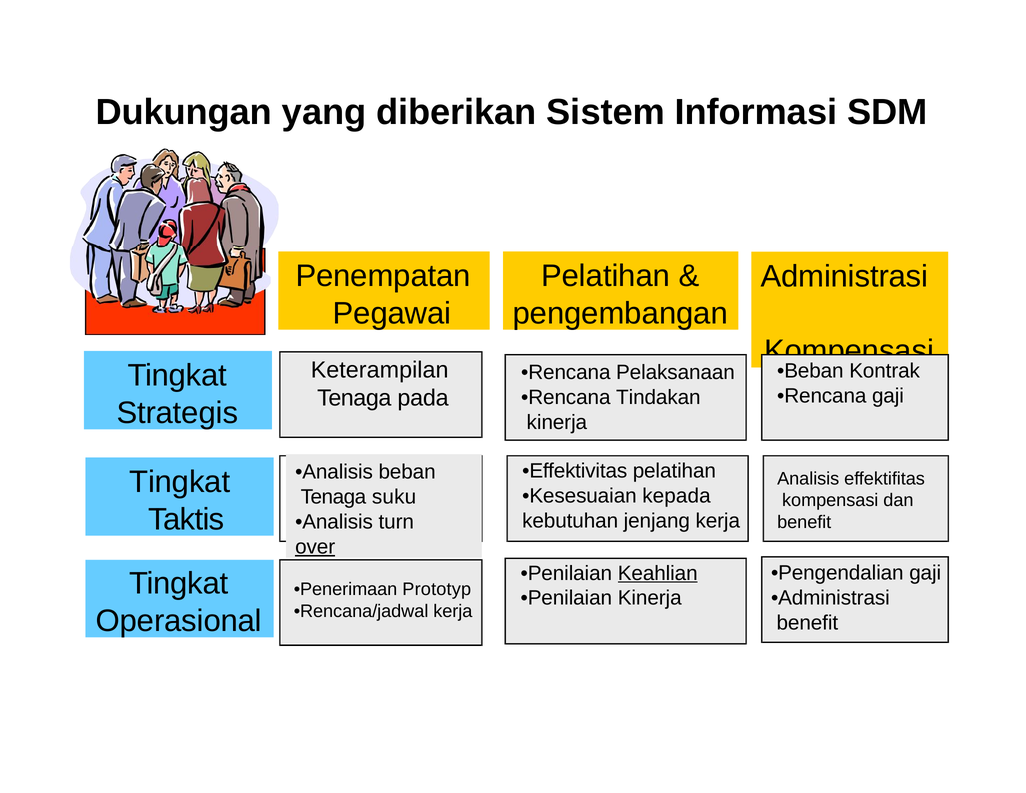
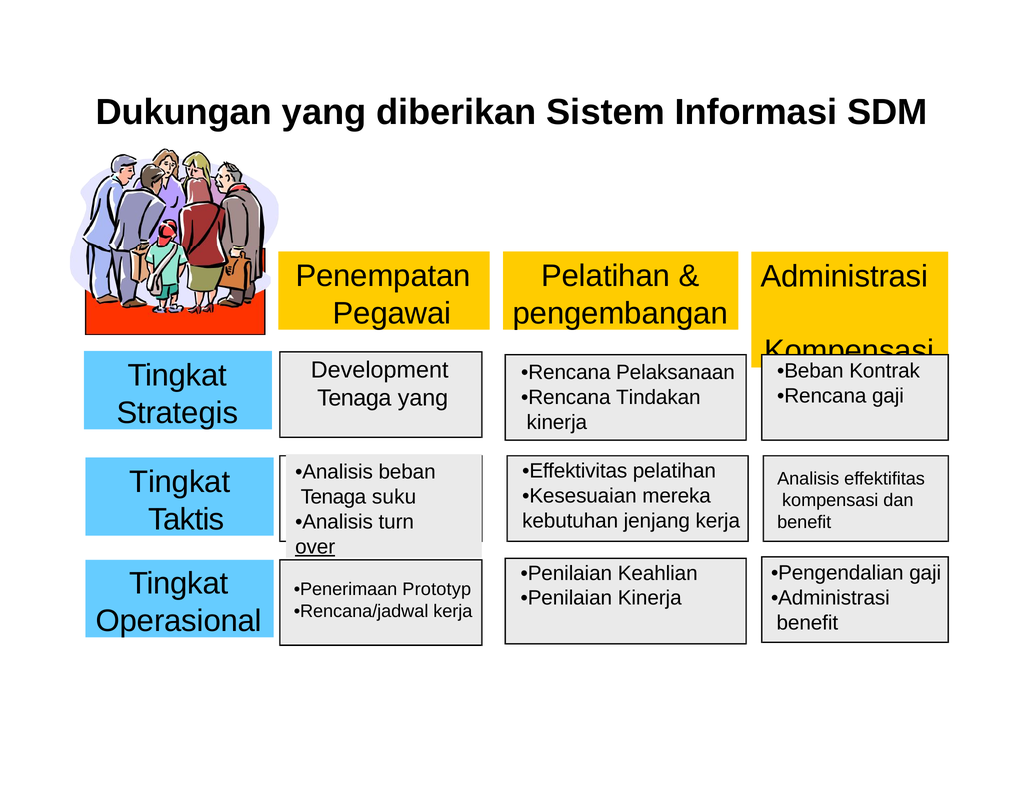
Keterampilan: Keterampilan -> Development (380, 370)
Tenaga pada: pada -> yang (423, 398)
kepada: kepada -> mereka (677, 496)
Keahlian underline: present -> none (658, 573)
